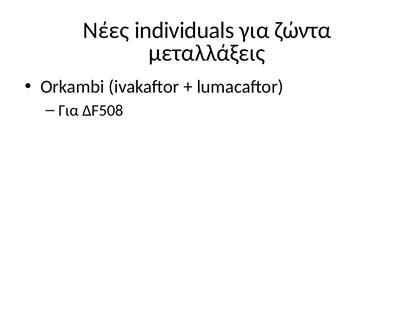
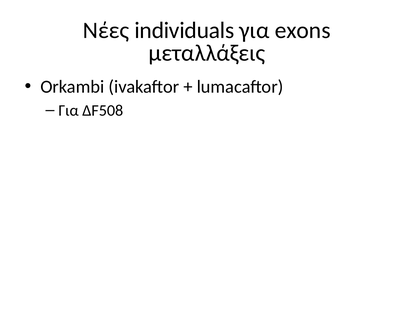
ζώντα: ζώντα -> exons (303, 31)
